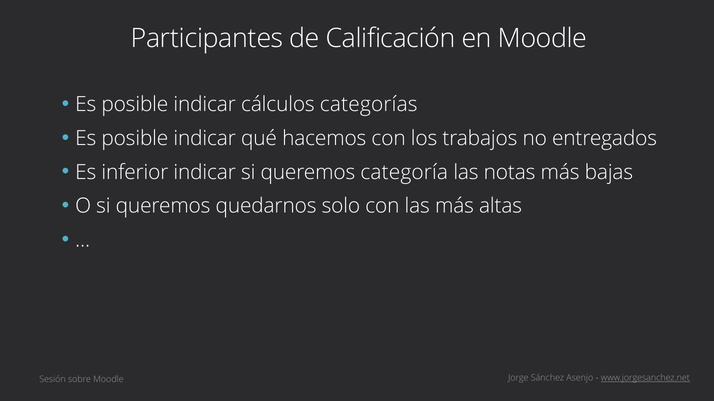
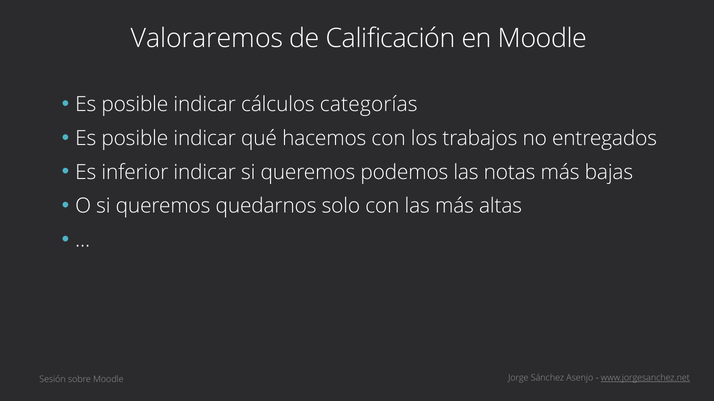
Participantes: Participantes -> Valoraremos (207, 38)
categoría: categoría -> podemos (404, 172)
